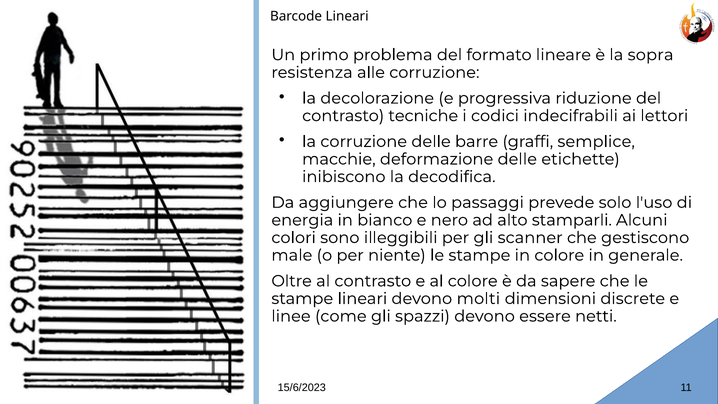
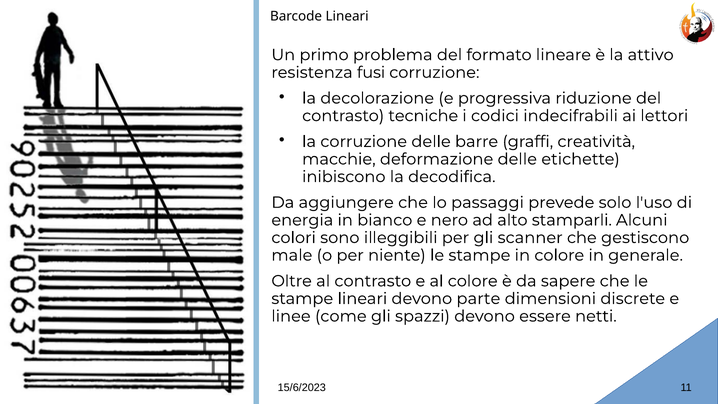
sopra: sopra -> attivo (651, 55)
alle: alle -> fusi (371, 72)
semplice: semplice -> creatività (596, 142)
molti: molti -> parte (478, 299)
